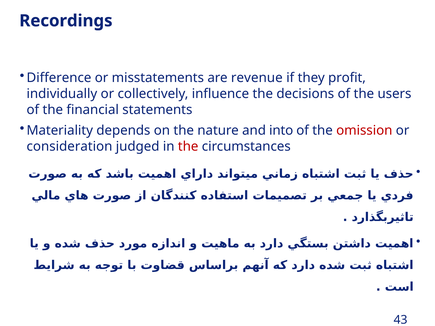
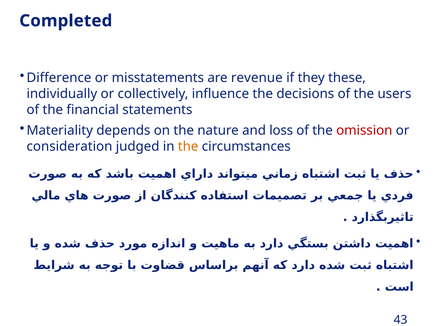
Recordings: Recordings -> Completed (66, 21)
profit: profit -> these (347, 78)
into: into -> loss (281, 131)
the colour: red -> orange (188, 147)
